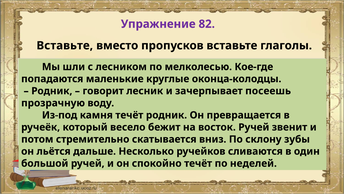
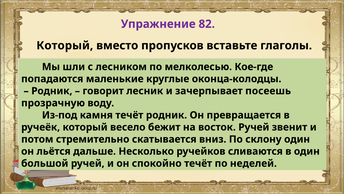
Вставьте: Вставьте -> Который (65, 45)
склону зубы: зубы -> один (297, 139)
